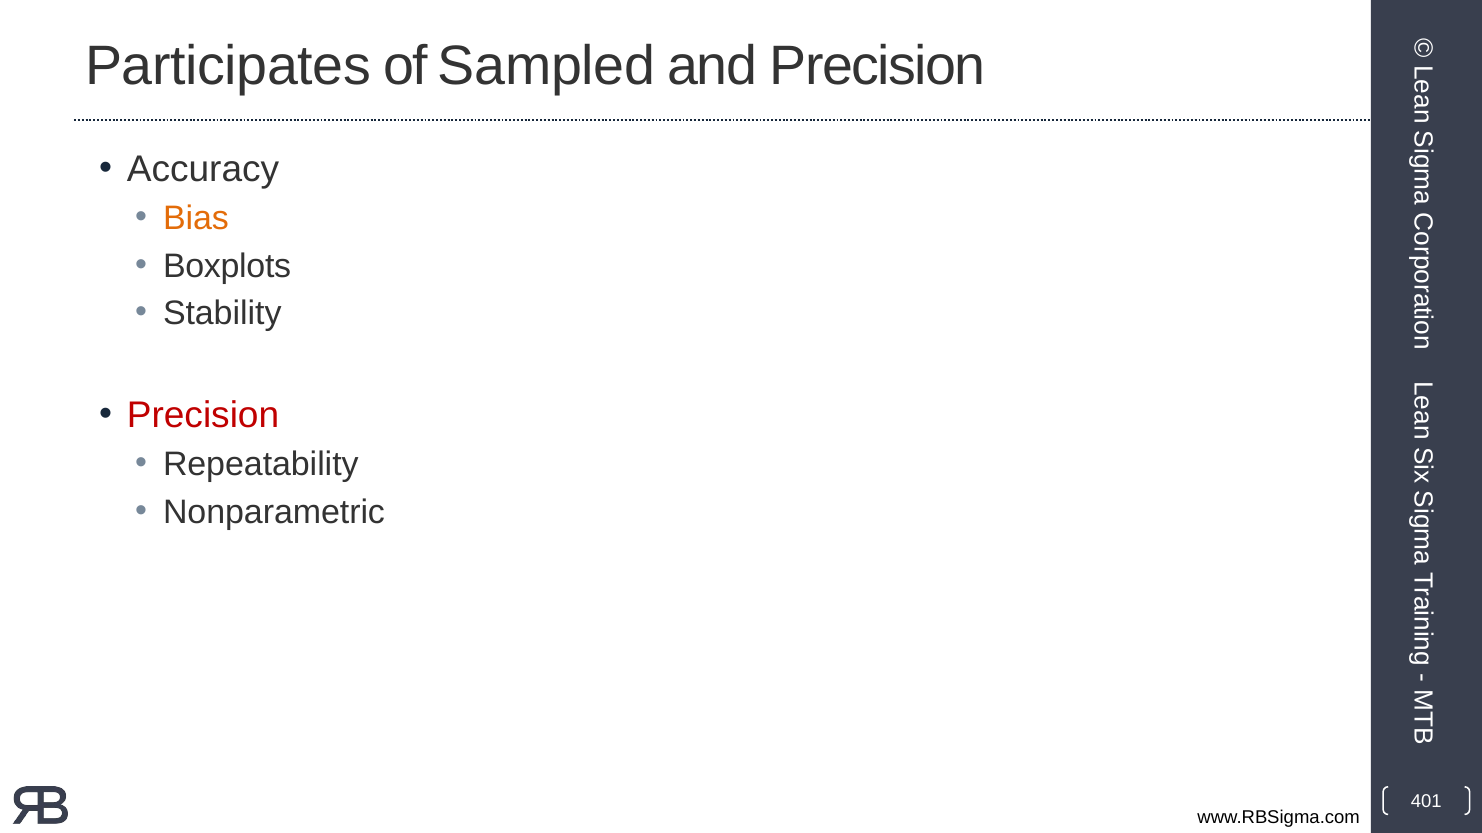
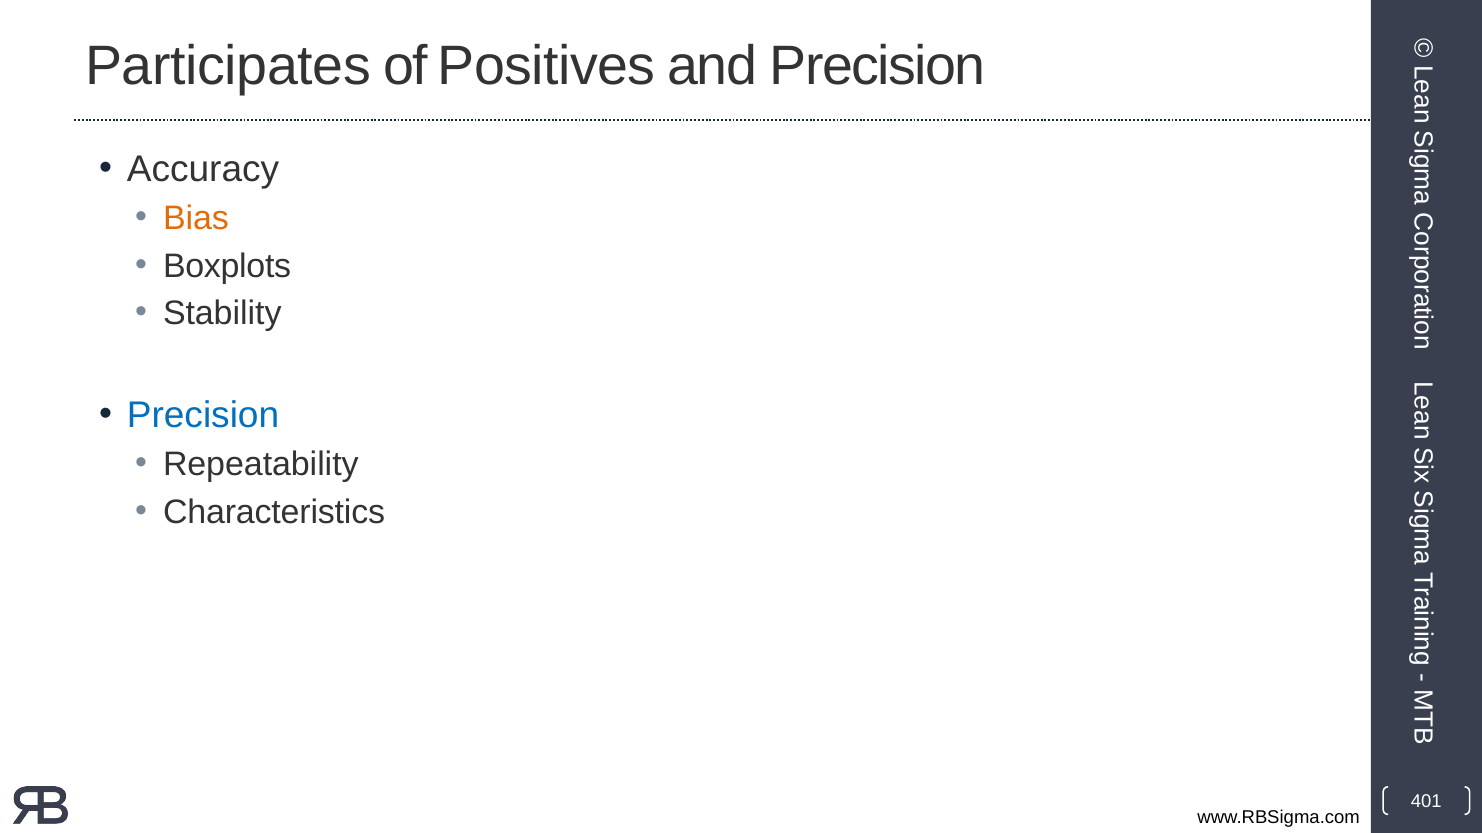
Sampled: Sampled -> Positives (547, 66)
Precision colour: red -> blue (203, 416)
Nonparametric: Nonparametric -> Characteristics (274, 512)
